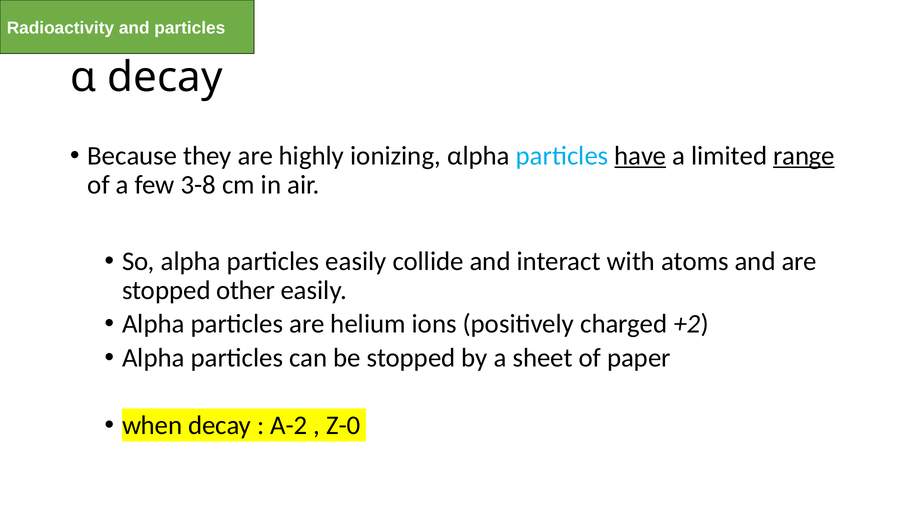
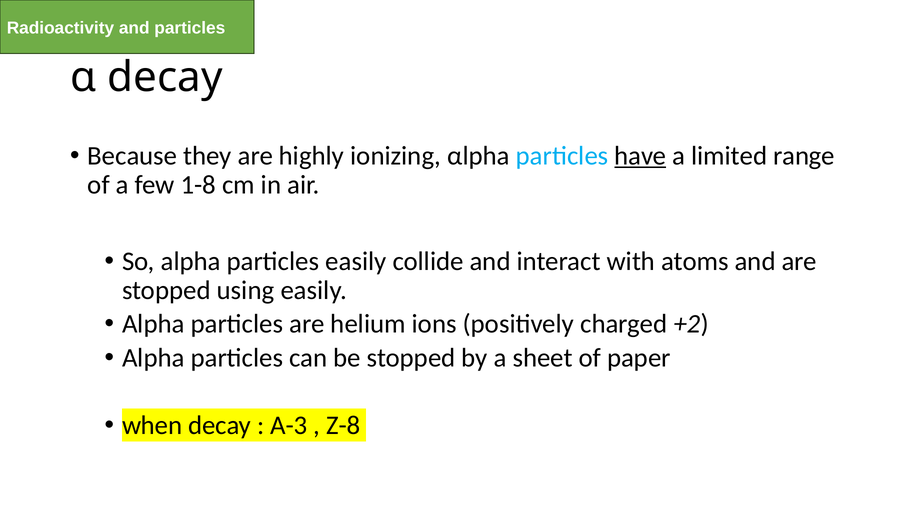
range underline: present -> none (804, 156)
3-8: 3-8 -> 1-8 (198, 185)
other: other -> using (246, 290)
A-2: A-2 -> A-3 (289, 426)
Z-0: Z-0 -> Z-8 (343, 426)
